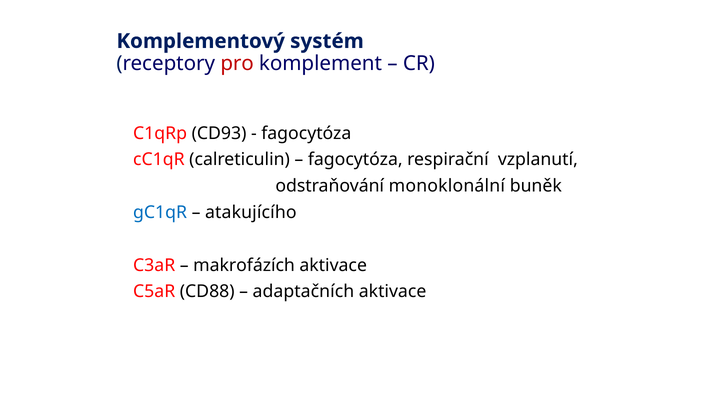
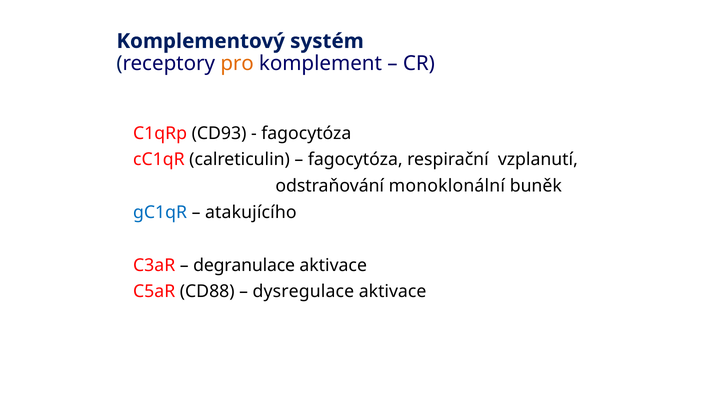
pro colour: red -> orange (237, 63)
makrofázích: makrofázích -> degranulace (244, 265)
adaptačních: adaptačních -> dysregulace (303, 292)
